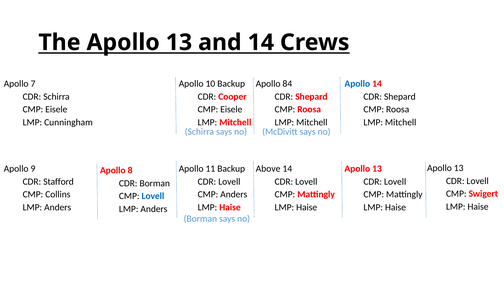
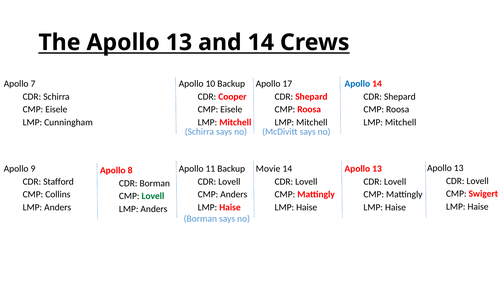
84: 84 -> 17 (287, 84)
Above: Above -> Movie (268, 168)
Lovell colour: blue -> green (153, 196)
